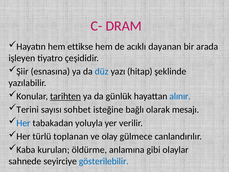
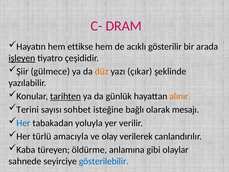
dayanan: dayanan -> gösterilir (165, 47)
işleyen underline: none -> present (22, 58)
esnasına: esnasına -> gülmece (50, 71)
düz colour: blue -> orange (102, 71)
hitap: hitap -> çıkar (140, 71)
alınır colour: blue -> orange (180, 96)
toplanan: toplanan -> amacıyla (71, 136)
gülmece: gülmece -> verilerek (136, 136)
kurulan: kurulan -> türeyen (54, 150)
